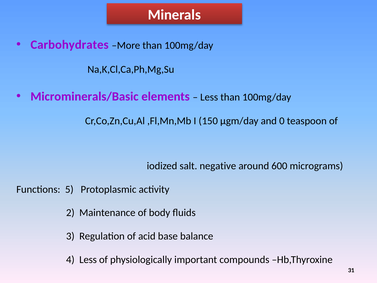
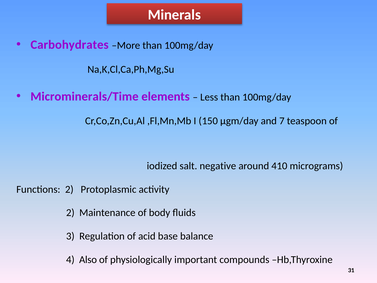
Microminerals/Basic: Microminerals/Basic -> Microminerals/Time (85, 96)
0: 0 -> 7 (282, 121)
600: 600 -> 410 (279, 166)
Functions 5: 5 -> 2 (69, 189)
4 Less: Less -> Also (88, 259)
